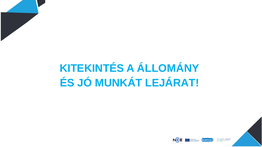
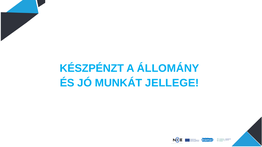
KITEKINTÉS: KITEKINTÉS -> KÉSZPÉNZT (92, 69)
LEJÁRAT: LEJÁRAT -> JELLEGE (172, 83)
